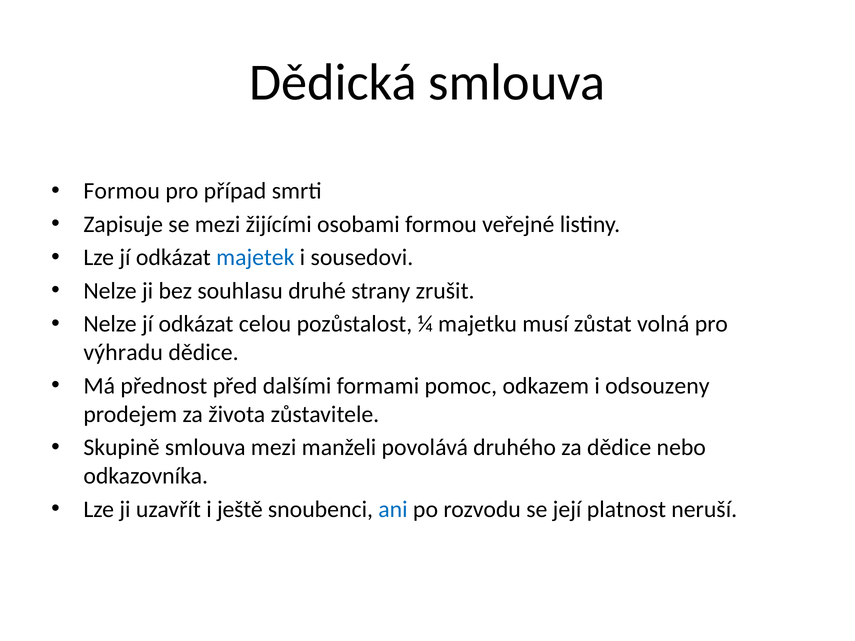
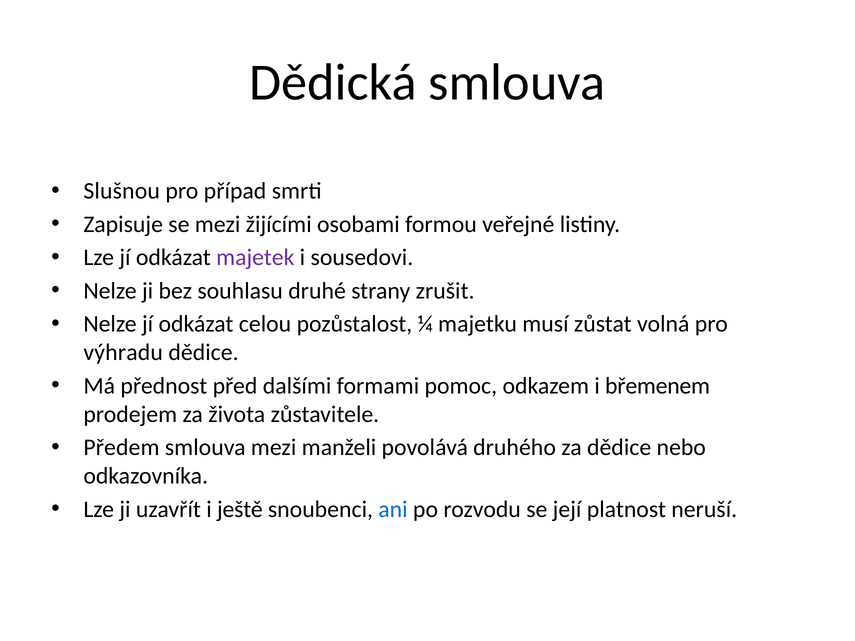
Formou: Formou -> Slušnou (122, 191)
majetek colour: blue -> purple (255, 258)
odsouzeny: odsouzeny -> břemenem (658, 386)
Skupině: Skupině -> Předem (121, 448)
